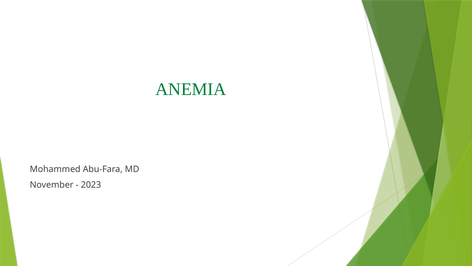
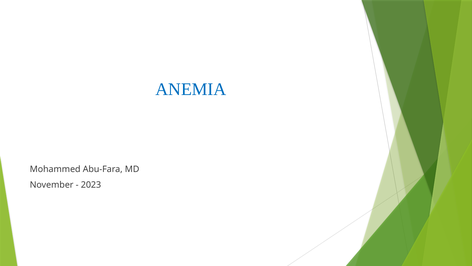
ANEMIA colour: green -> blue (191, 89)
